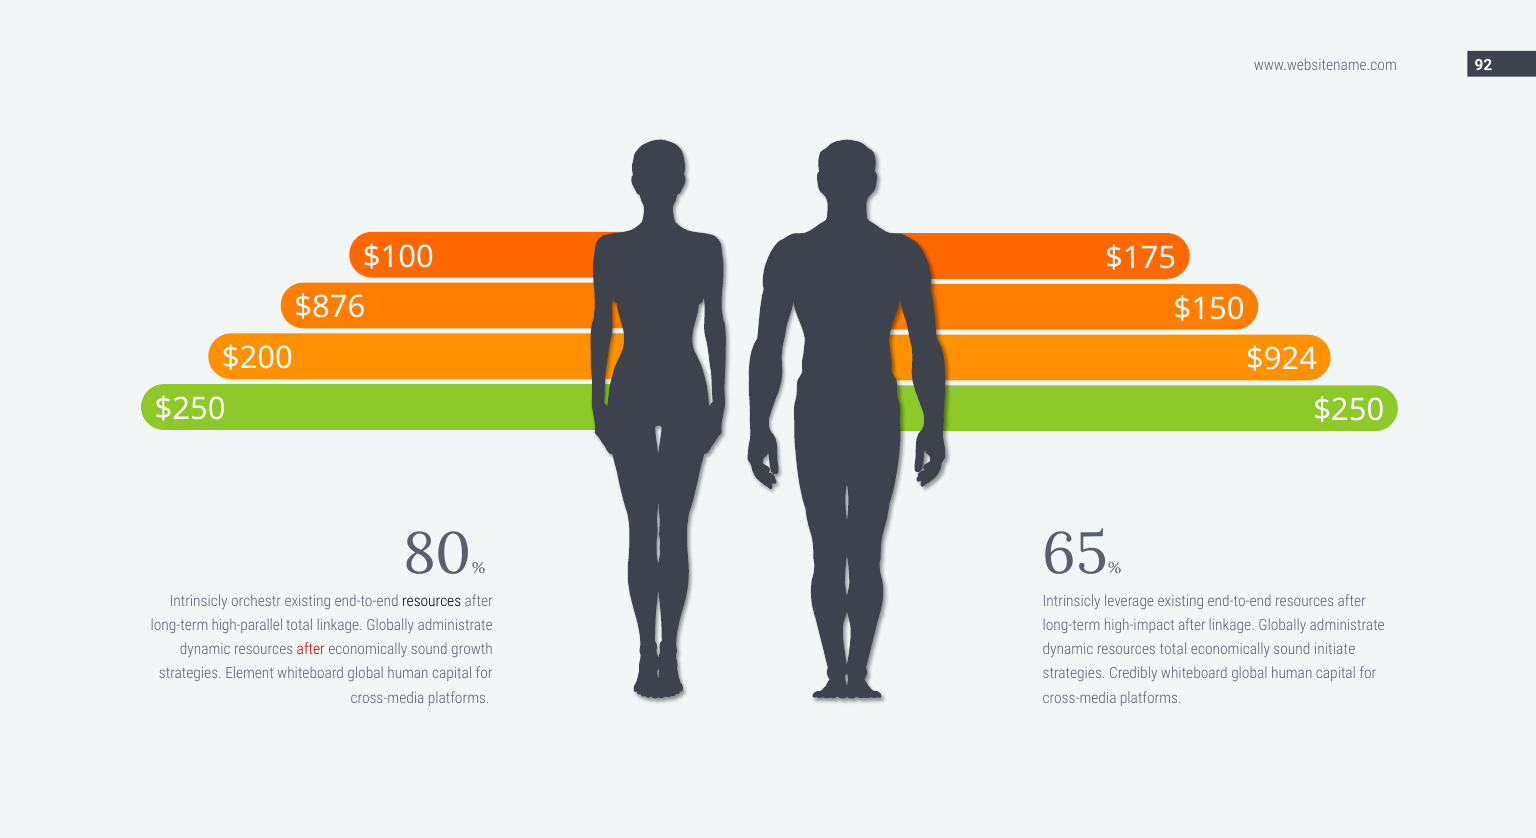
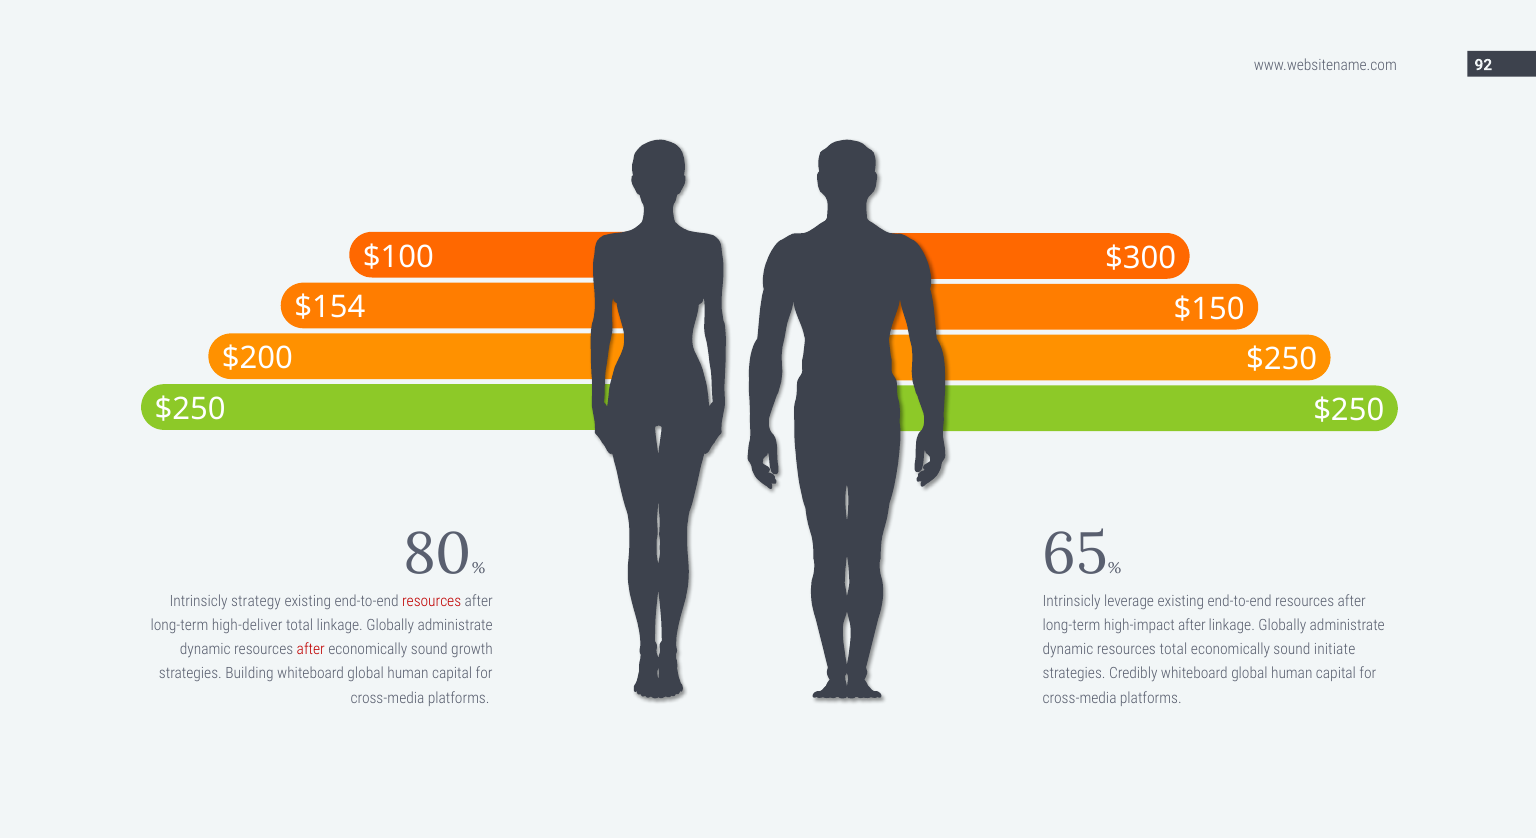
$175: $175 -> $300 (1141, 258)
$876: $876 -> $154 (330, 308)
$924: $924 -> $250 (1282, 360)
orchestr: orchestr -> strategy (256, 601)
resources colour: black -> red (432, 601)
high-parallel: high-parallel -> high-deliver (247, 625)
Element: Element -> Building (249, 674)
